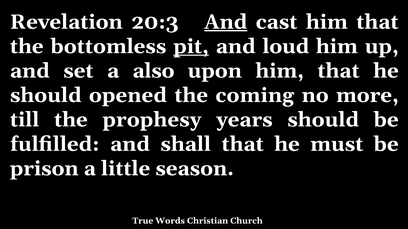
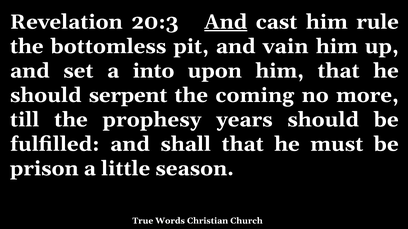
cast him that: that -> rule (378, 22)
pit underline: present -> none (191, 47)
loud: loud -> vain (286, 47)
also: also -> into (154, 71)
opened: opened -> serpent (128, 95)
